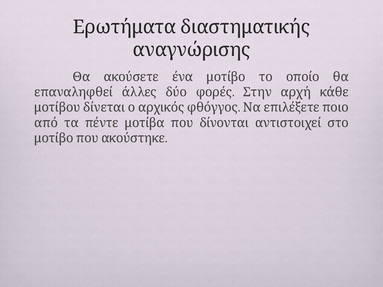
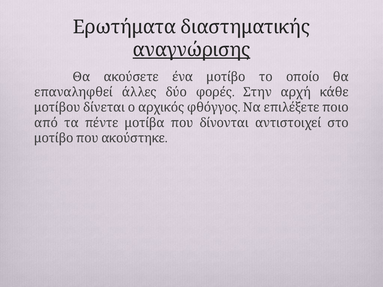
αναγνώρισης underline: none -> present (192, 50)
